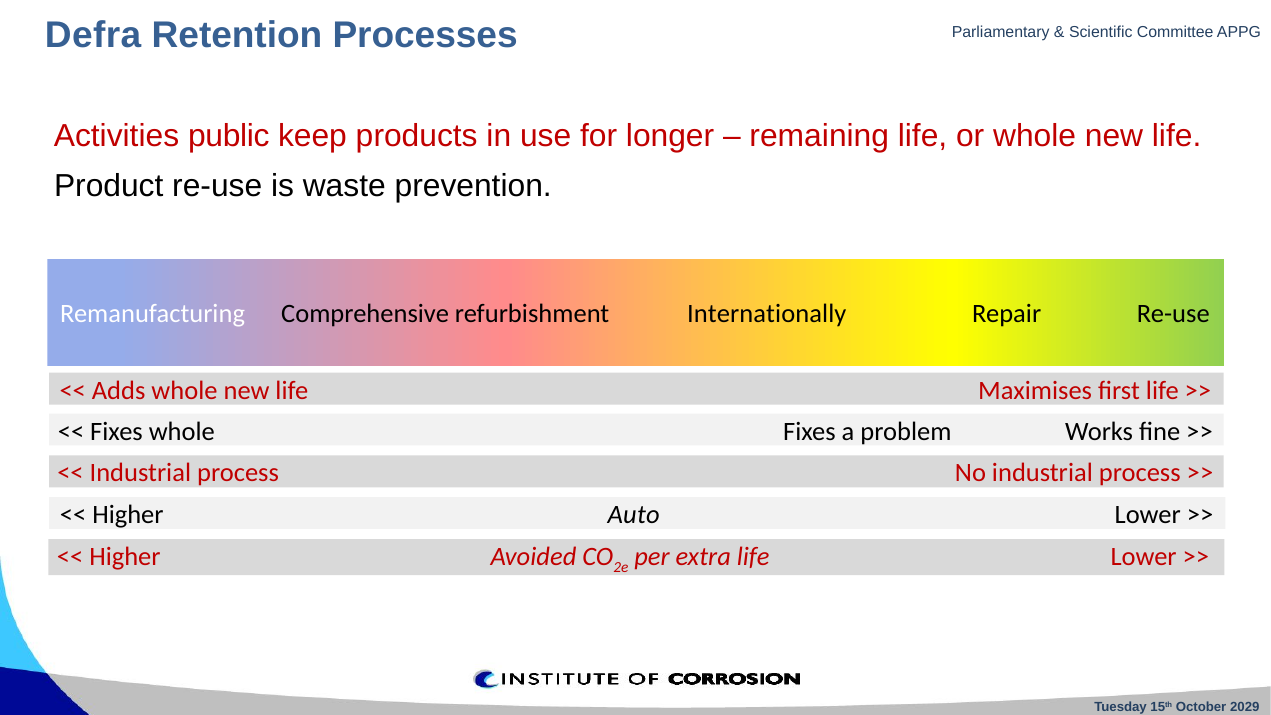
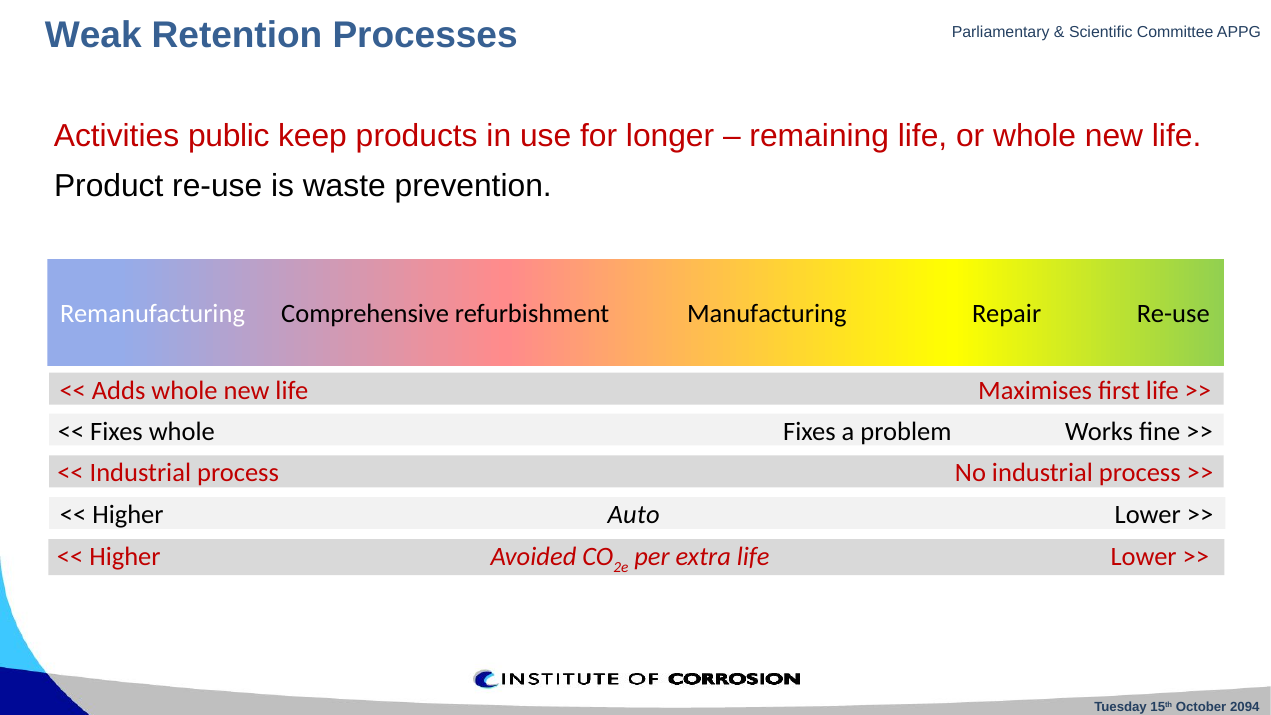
Defra: Defra -> Weak (93, 36)
Internationally: Internationally -> Manufacturing (767, 314)
2029: 2029 -> 2094 (1245, 707)
